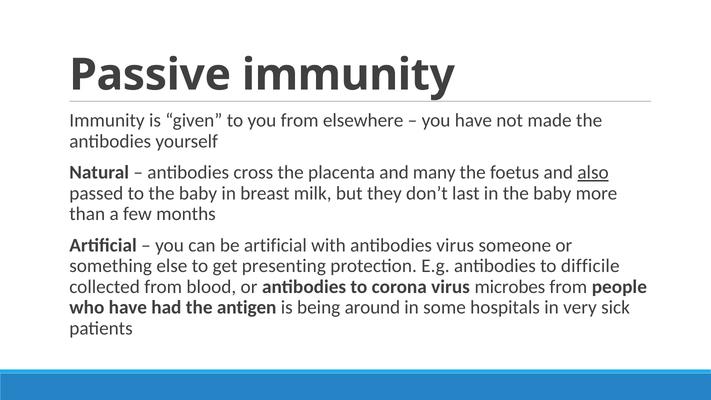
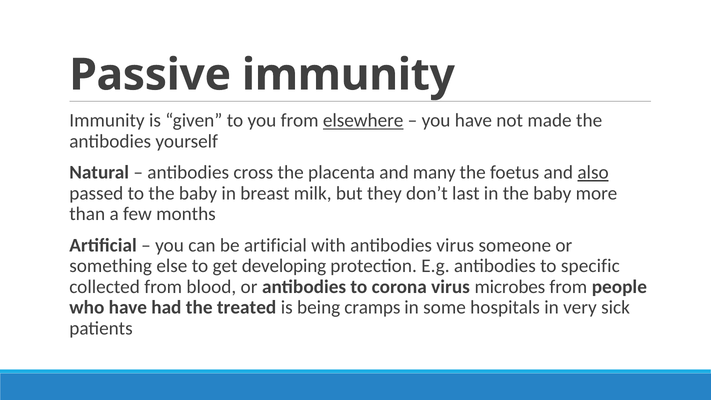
elsewhere underline: none -> present (363, 121)
presenting: presenting -> developing (284, 266)
difficile: difficile -> specific (590, 266)
antigen: antigen -> treated (247, 308)
around: around -> cramps (372, 308)
